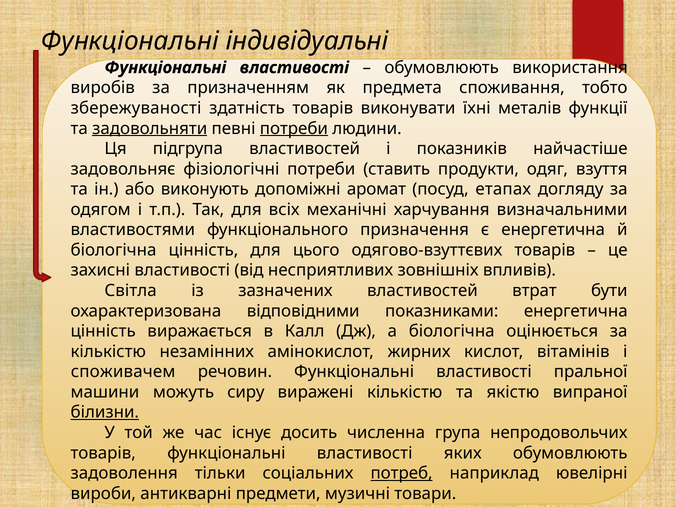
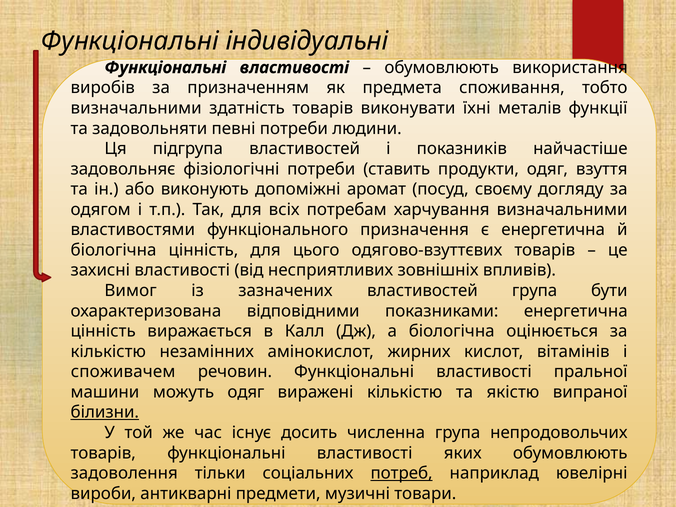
збережуваності: збережуваності -> визначальними (136, 108)
задовольняти underline: present -> none (150, 128)
потреби underline: present -> none (294, 128)
етапах: етапах -> своєму (503, 189)
механічні: механічні -> потребам (347, 210)
Світла: Світла -> Вимог (131, 291)
властивостей втрат: втрат -> група (535, 291)
можуть сиру: сиру -> одяг (246, 392)
